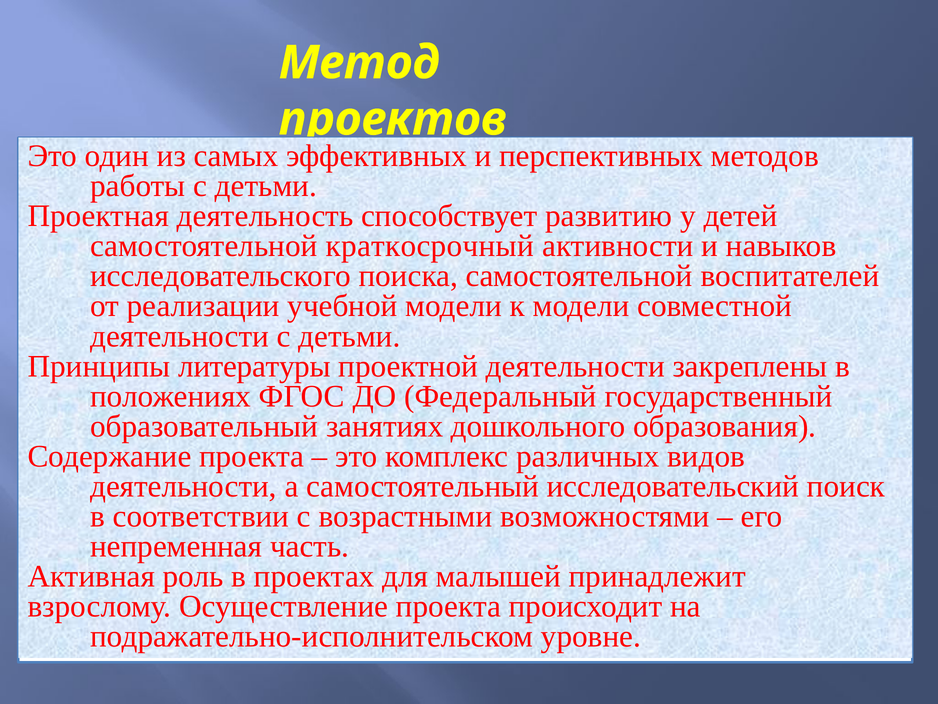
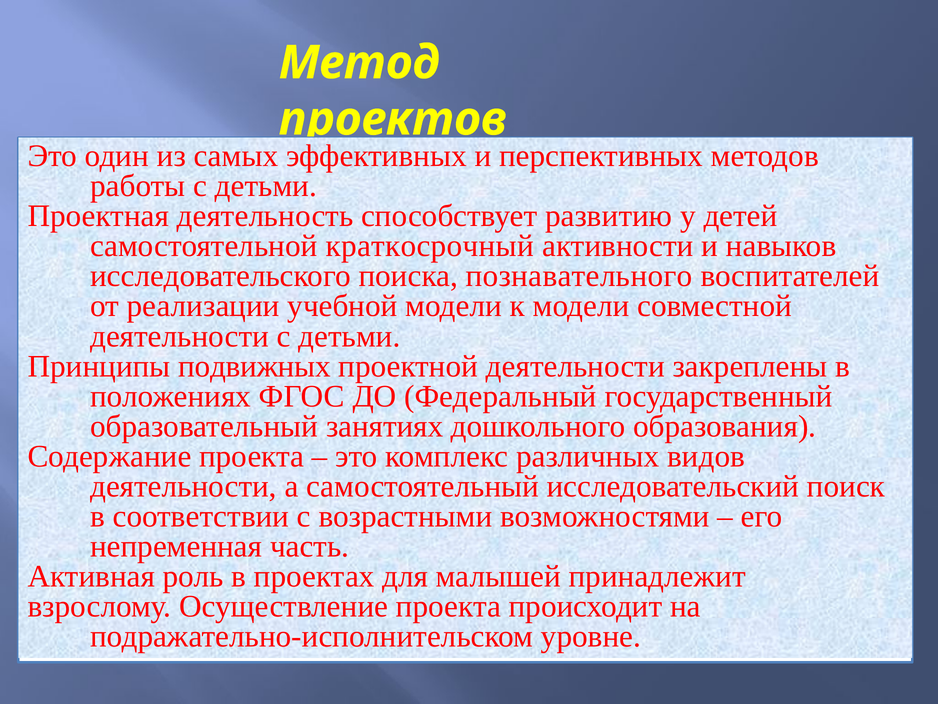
поиска самостоятельной: самостоятельной -> познавательного (579, 276)
литературы: литературы -> подвижных (255, 366)
